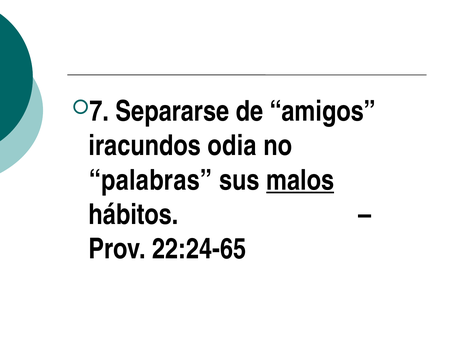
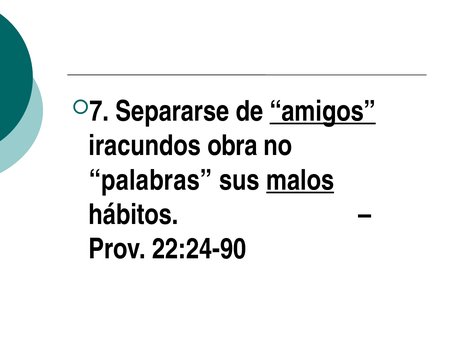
amigos underline: none -> present (323, 111)
odia: odia -> obra (232, 146)
22:24-65: 22:24-65 -> 22:24-90 (199, 249)
